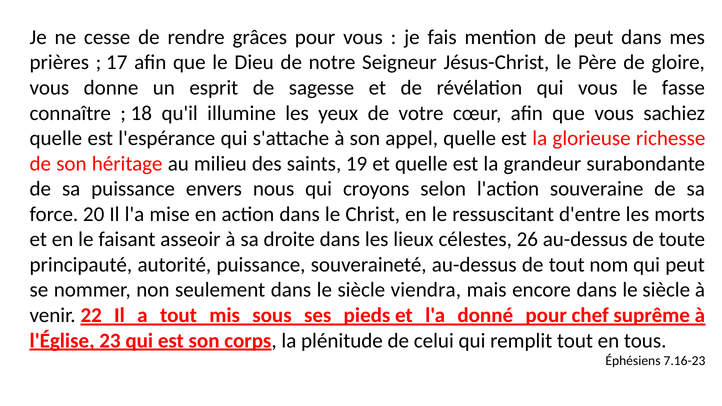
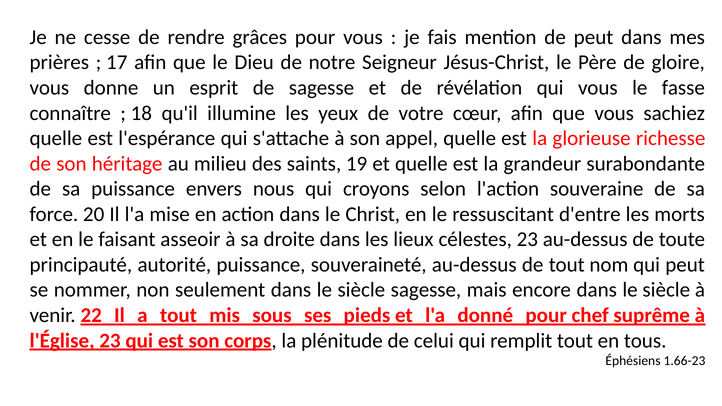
célestes 26: 26 -> 23 (527, 240)
siècle viendra: viendra -> sagesse (426, 290)
7.16-23: 7.16-23 -> 1.66-23 (684, 361)
